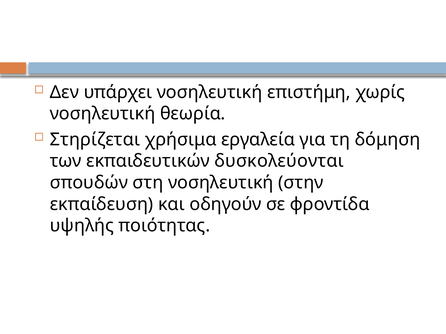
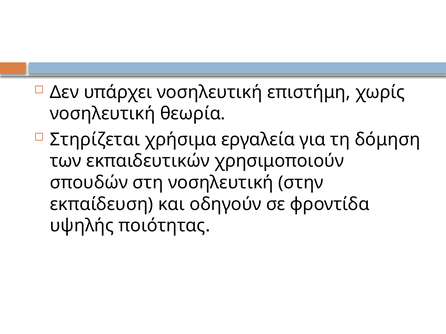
δυσκολεύονται: δυσκολεύονται -> χρησιμοποιούν (279, 161)
